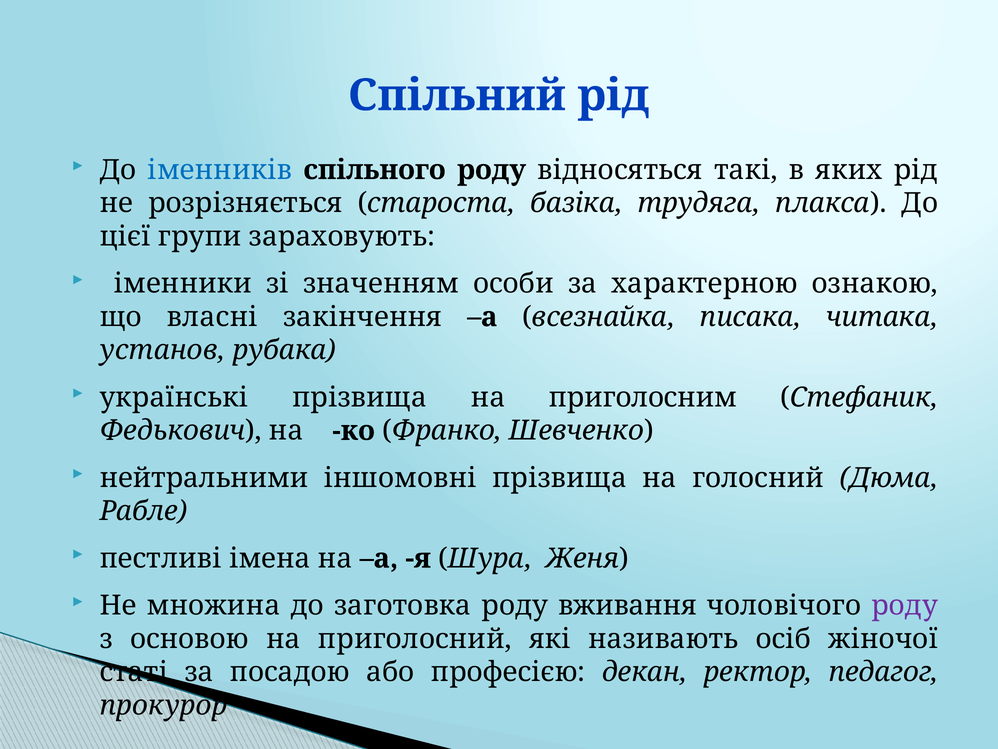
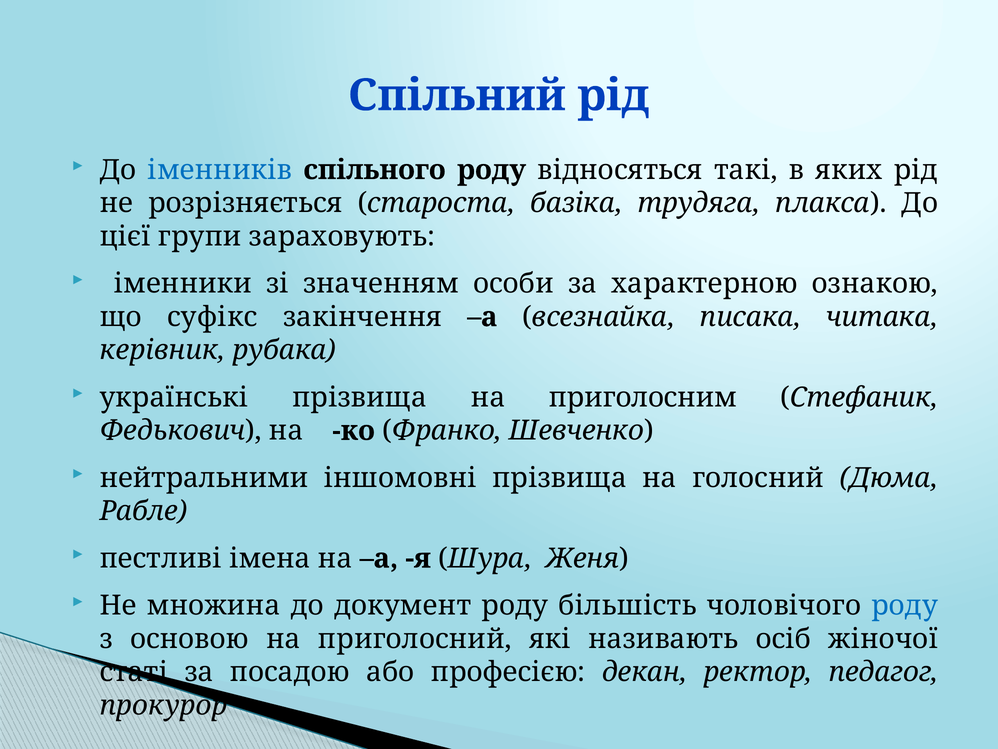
власні: власні -> суфікс (212, 317)
установ: установ -> керівник (162, 350)
заготовка: заготовка -> документ (403, 605)
вживання: вживання -> більшість (627, 605)
роду colour: purple -> blue (905, 605)
